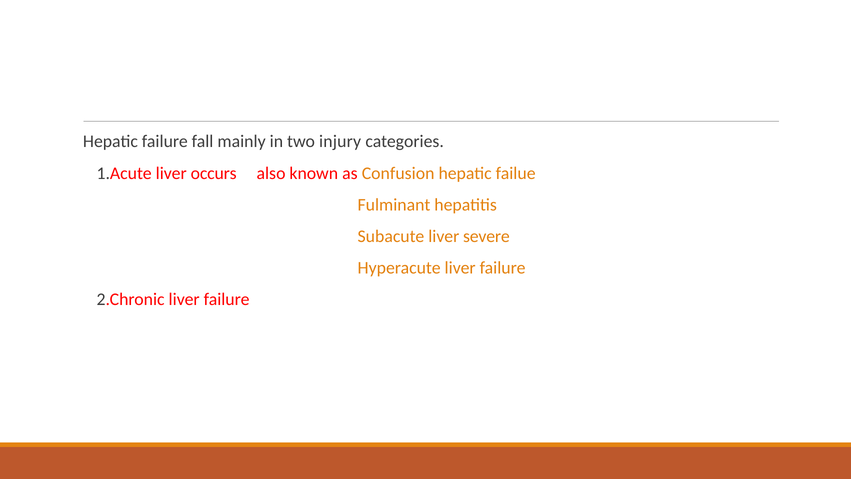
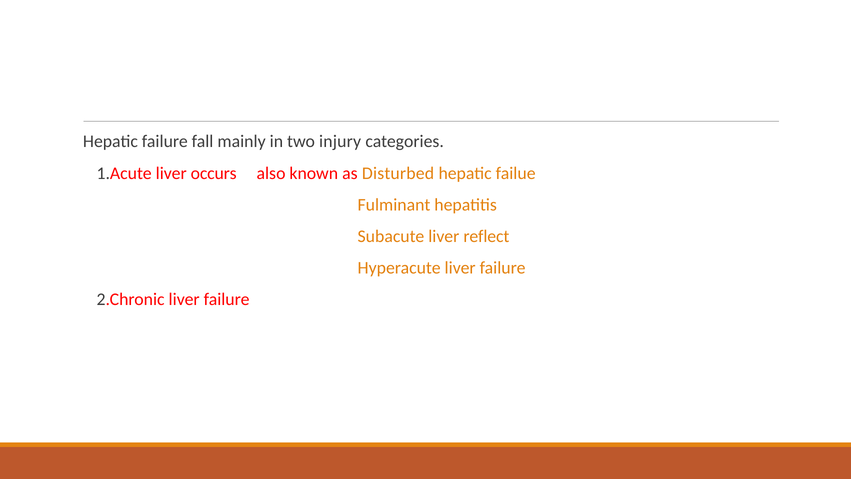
Confusion: Confusion -> Disturbed (398, 173)
severe: severe -> reflect (486, 236)
